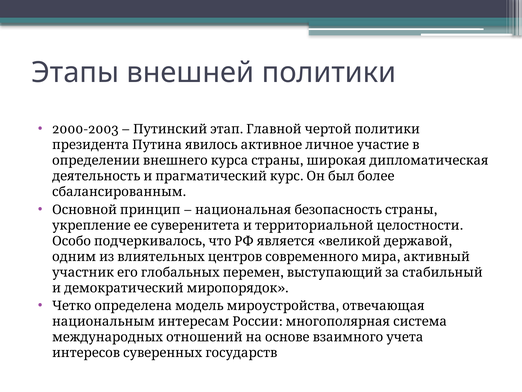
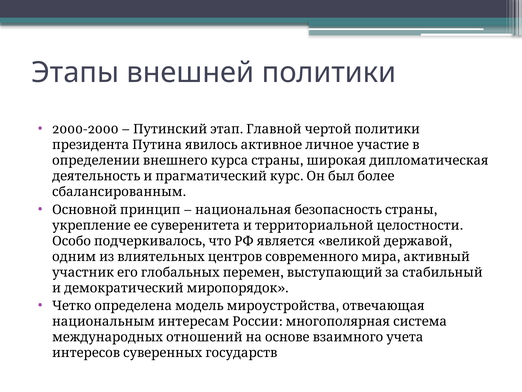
2000-2003: 2000-2003 -> 2000-2000 (85, 129)
